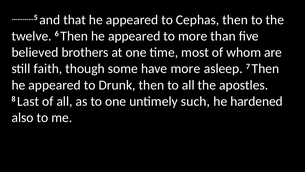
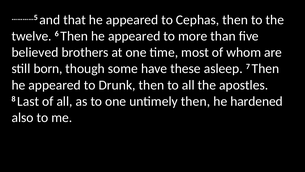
faith: faith -> born (48, 69)
have more: more -> these (185, 69)
untimely such: such -> then (196, 101)
